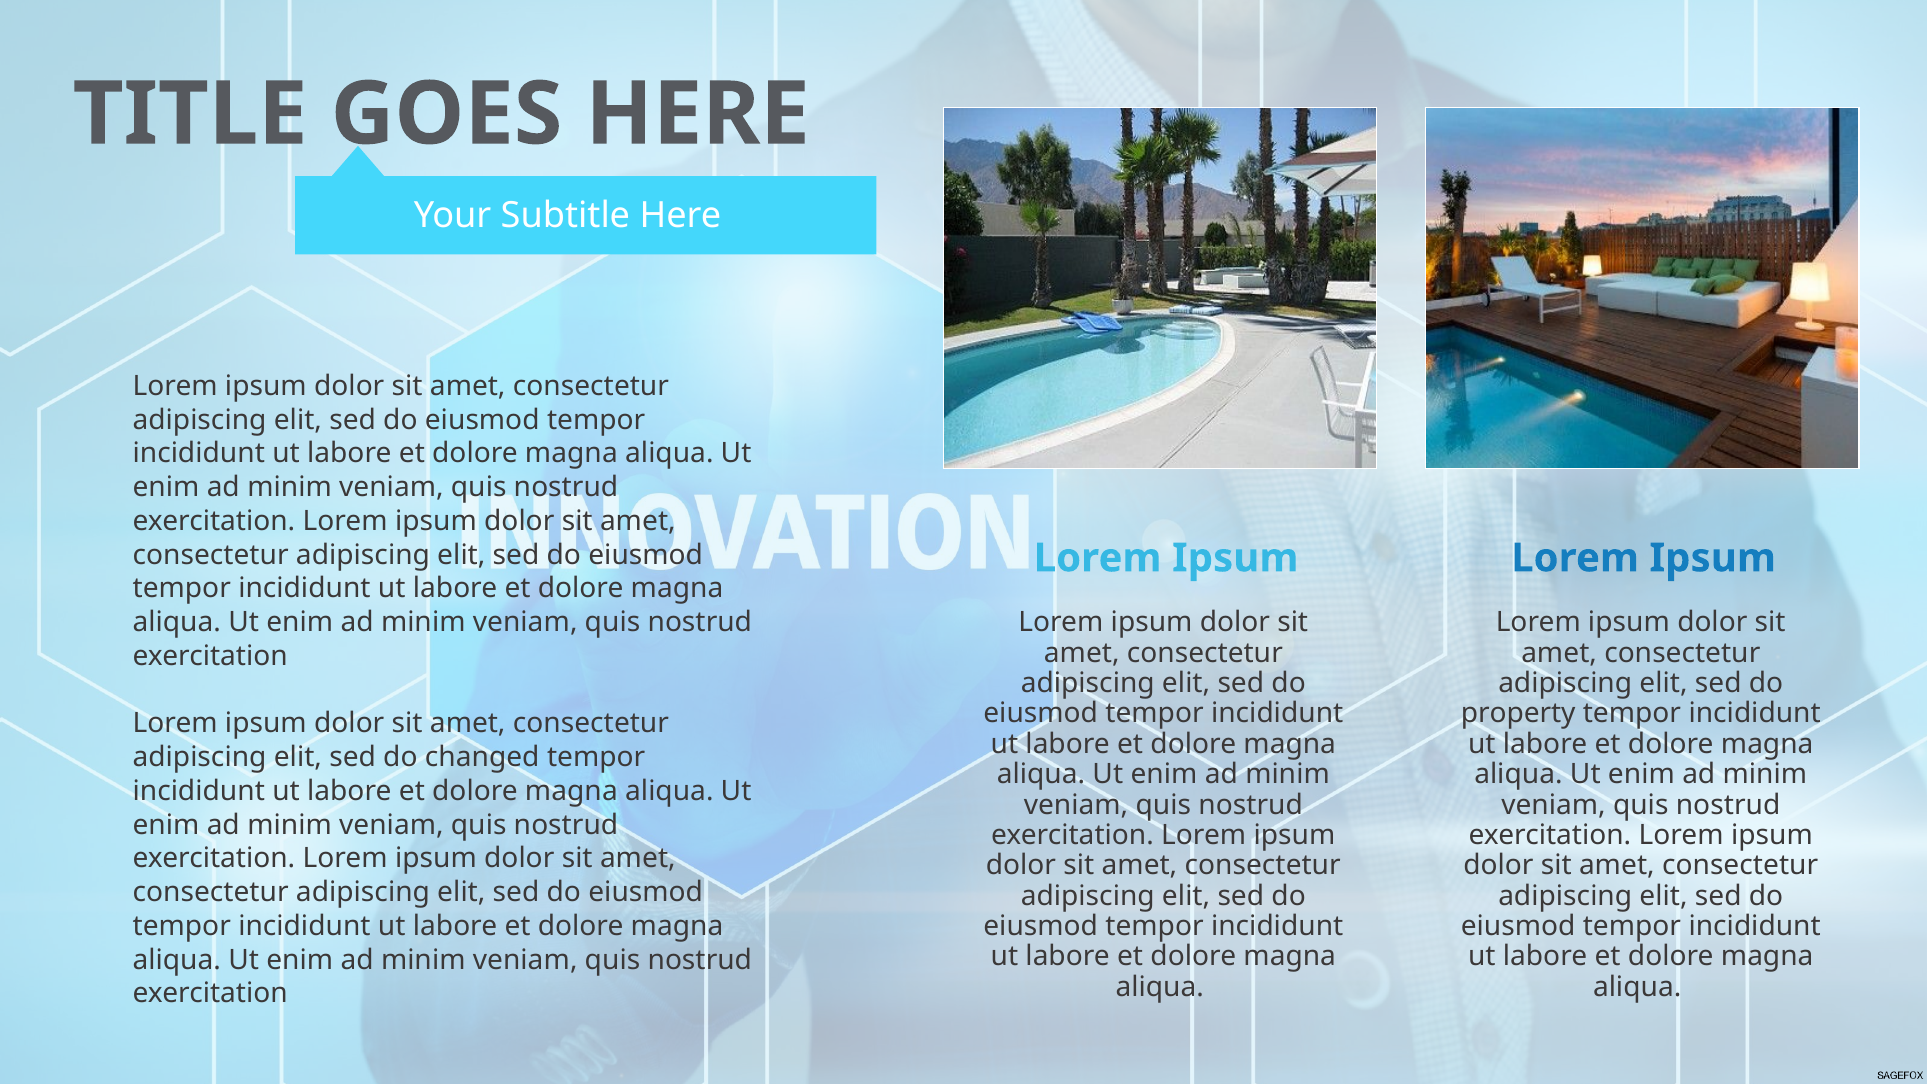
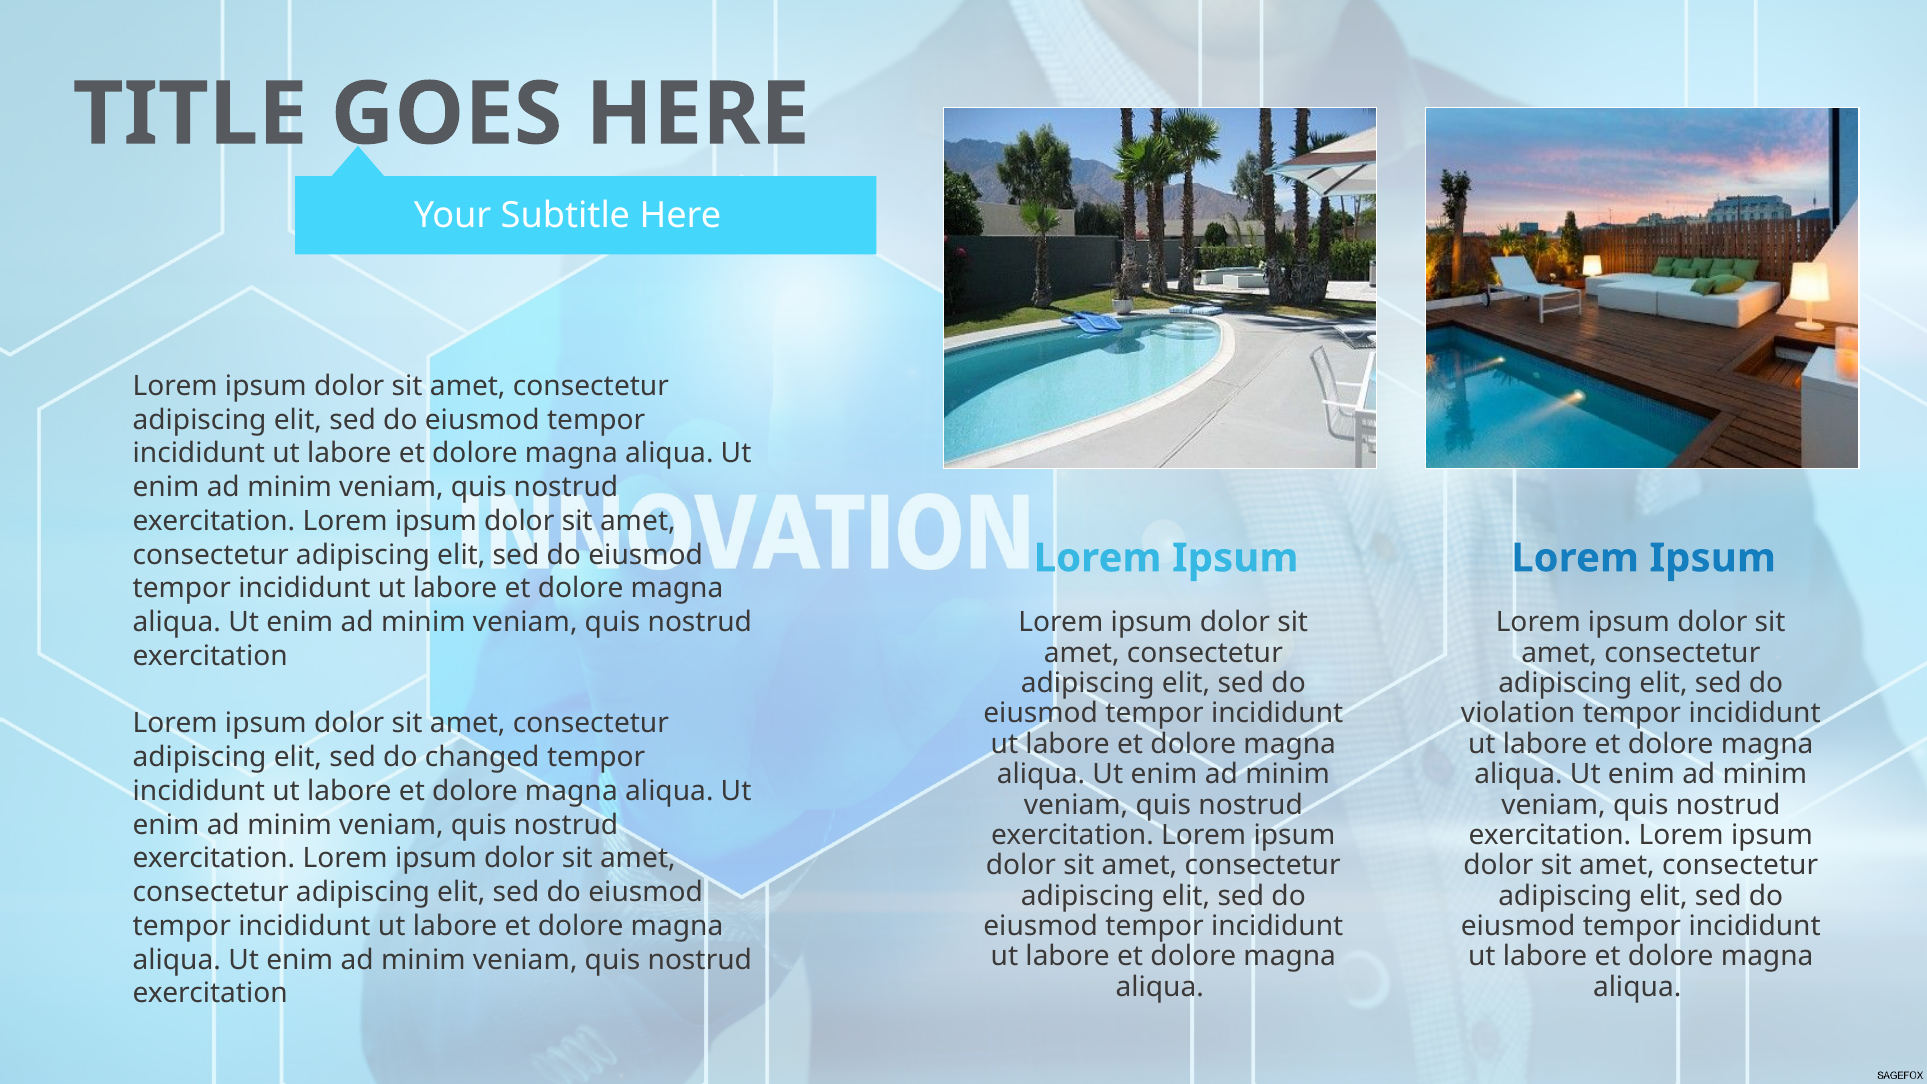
property: property -> violation (1518, 714)
